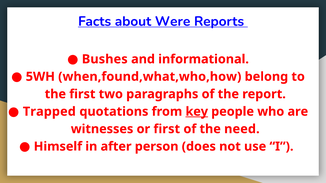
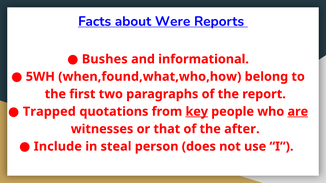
are underline: none -> present (298, 112)
or first: first -> that (167, 129)
need: need -> after (242, 129)
Himself: Himself -> Include (58, 147)
after: after -> steal (116, 147)
